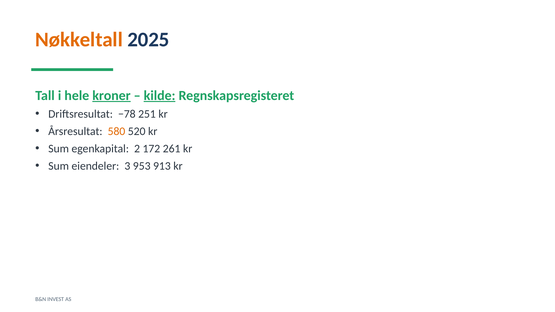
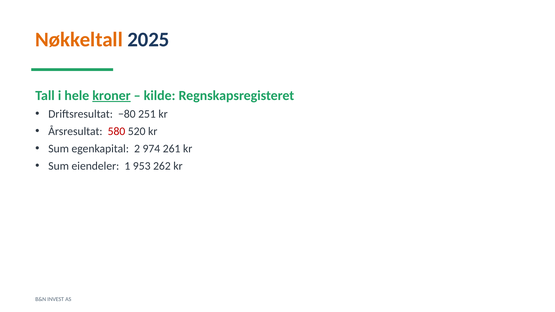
kilde underline: present -> none (160, 96)
−78: −78 -> −80 (127, 114)
580 colour: orange -> red (116, 131)
172: 172 -> 974 (151, 149)
3: 3 -> 1 (127, 166)
913: 913 -> 262 (162, 166)
